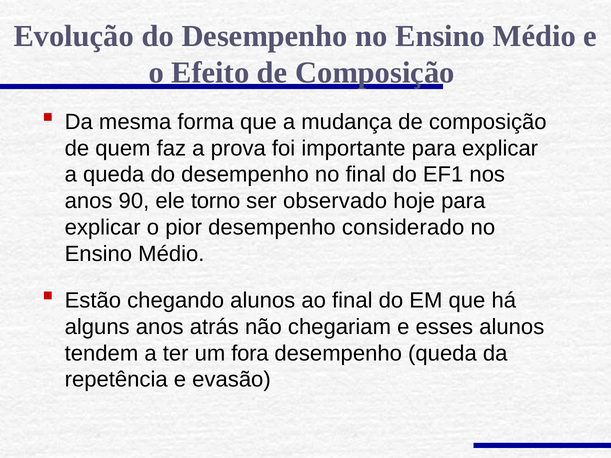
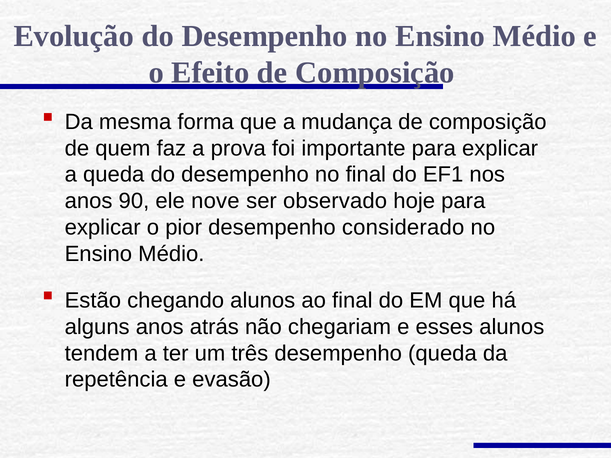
torno: torno -> nove (215, 201)
fora: fora -> três (250, 353)
